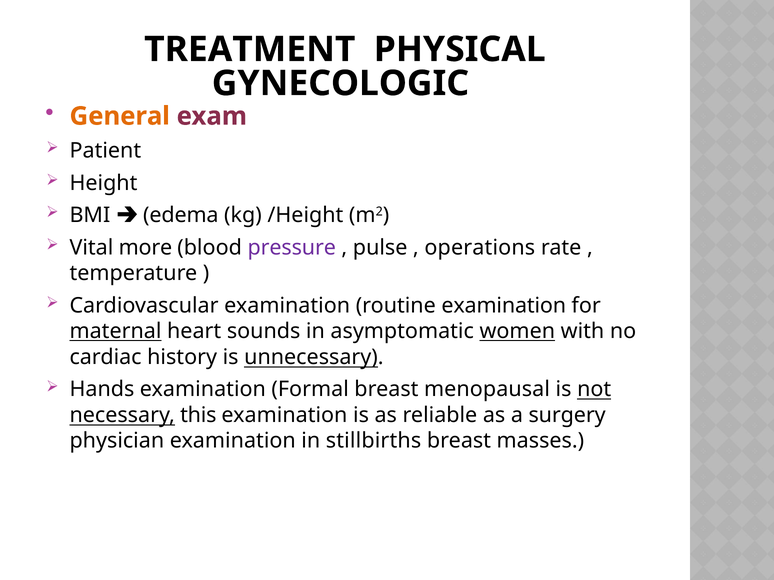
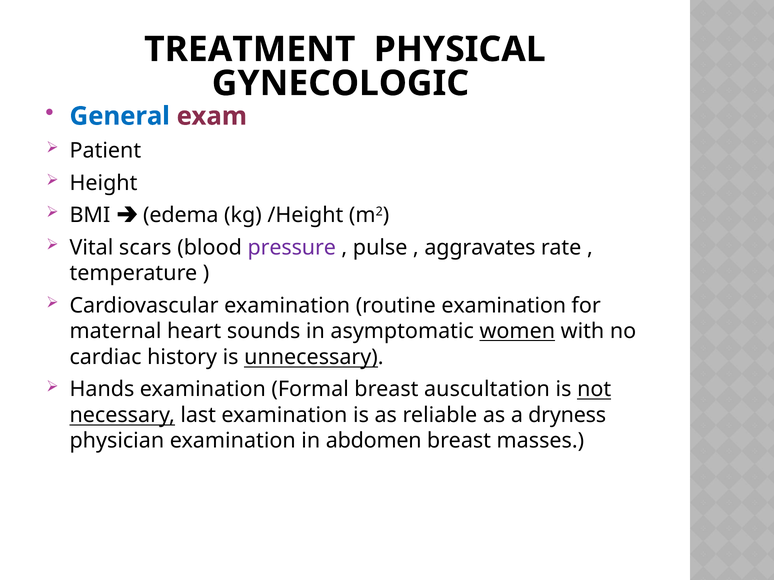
General colour: orange -> blue (120, 116)
more: more -> scars (145, 248)
operations: operations -> aggravates (480, 248)
maternal underline: present -> none (116, 332)
menopausal: menopausal -> auscultation (487, 390)
this: this -> last (198, 415)
surgery: surgery -> dryness (567, 415)
stillbirths: stillbirths -> abdomen (374, 441)
